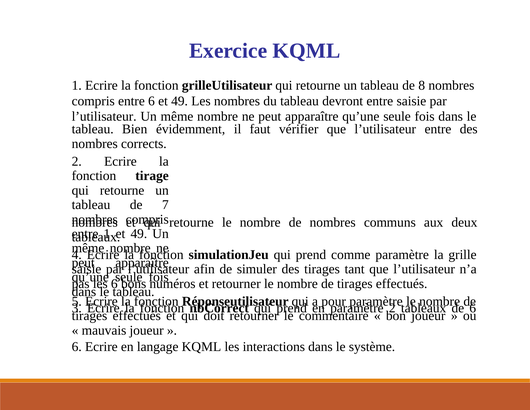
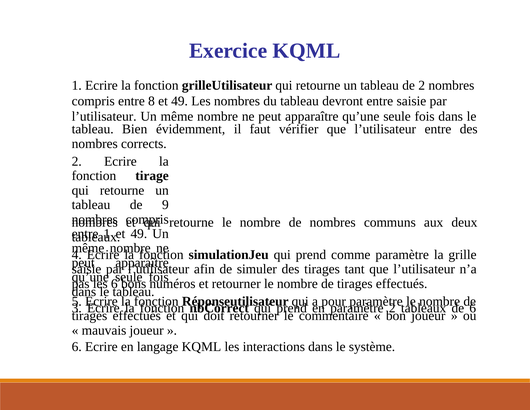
de 8: 8 -> 2 (422, 85)
entre 6: 6 -> 8 (151, 101)
7: 7 -> 9 (165, 205)
